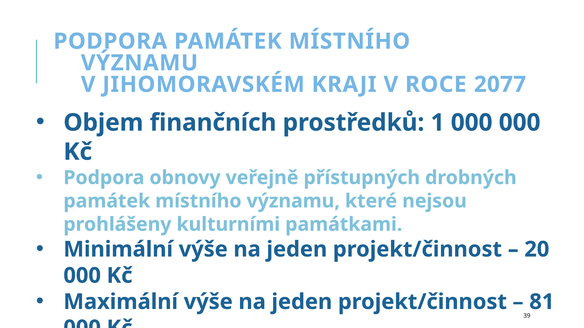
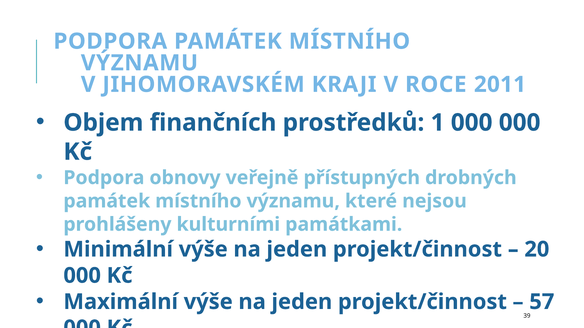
2077: 2077 -> 2011 (500, 85)
81: 81 -> 57 (542, 302)
